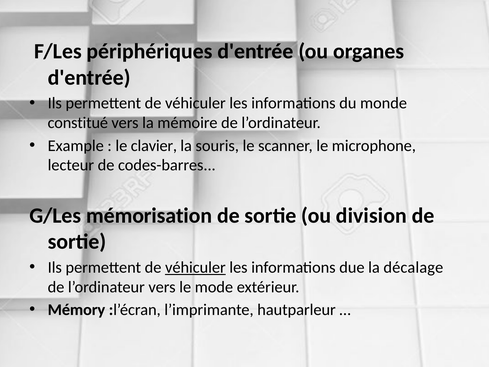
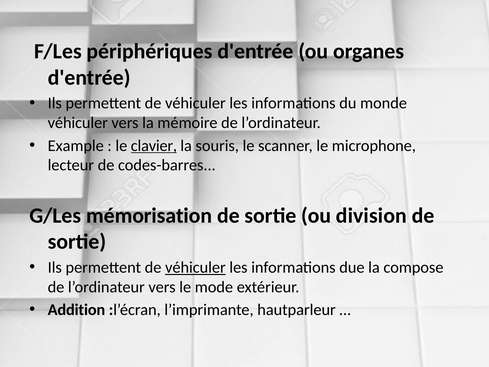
constitué: constitué -> véhiculer (78, 123)
clavier underline: none -> present (154, 146)
décalage: décalage -> compose (413, 267)
Mémory: Mémory -> Addition (76, 310)
